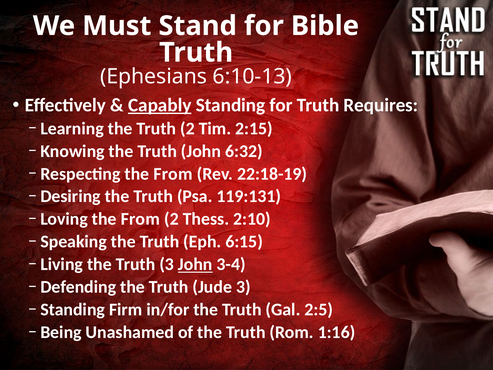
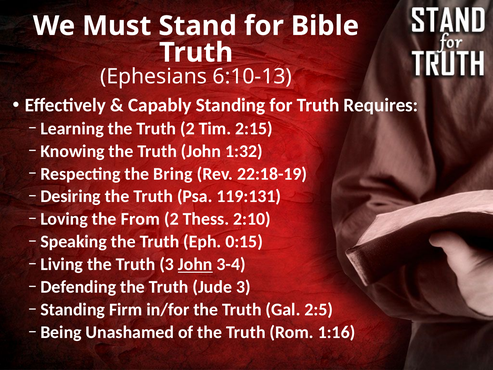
Capably underline: present -> none (160, 105)
6:32: 6:32 -> 1:32 (244, 151)
From: From -> Bring (173, 174)
6:15: 6:15 -> 0:15 (244, 242)
